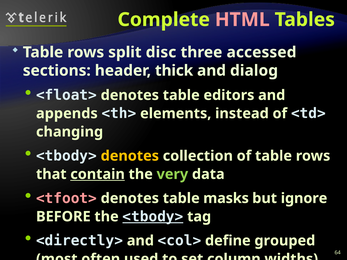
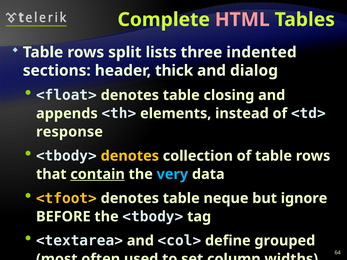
disc: disc -> lists (161, 52)
accessed: accessed -> indented (262, 52)
editors: editors -> closing (229, 95)
changing: changing -> response (70, 132)
very colour: light green -> light blue (172, 174)
<tfoot> colour: pink -> yellow (66, 198)
masks: masks -> neque (226, 198)
<tbody> underline: present -> none (153, 217)
<directly>: <directly> -> <textarea> (79, 241)
